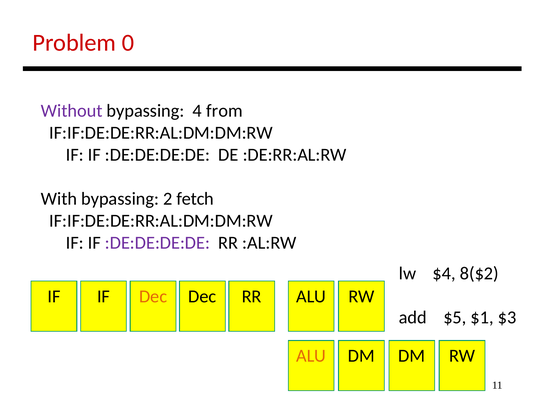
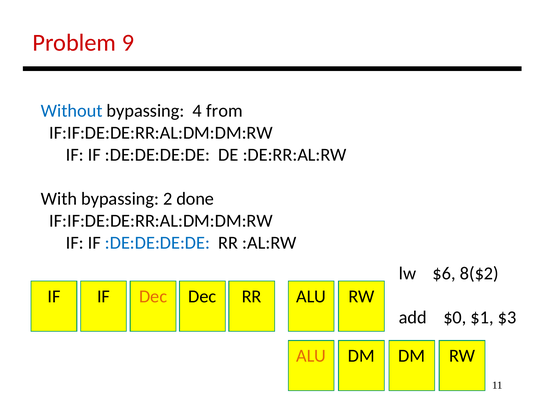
0: 0 -> 9 (128, 43)
Without colour: purple -> blue (72, 111)
fetch: fetch -> done (195, 199)
:DE:DE:DE:DE colour: purple -> blue (157, 243)
$4: $4 -> $6 (444, 273)
$5: $5 -> $0 (455, 317)
